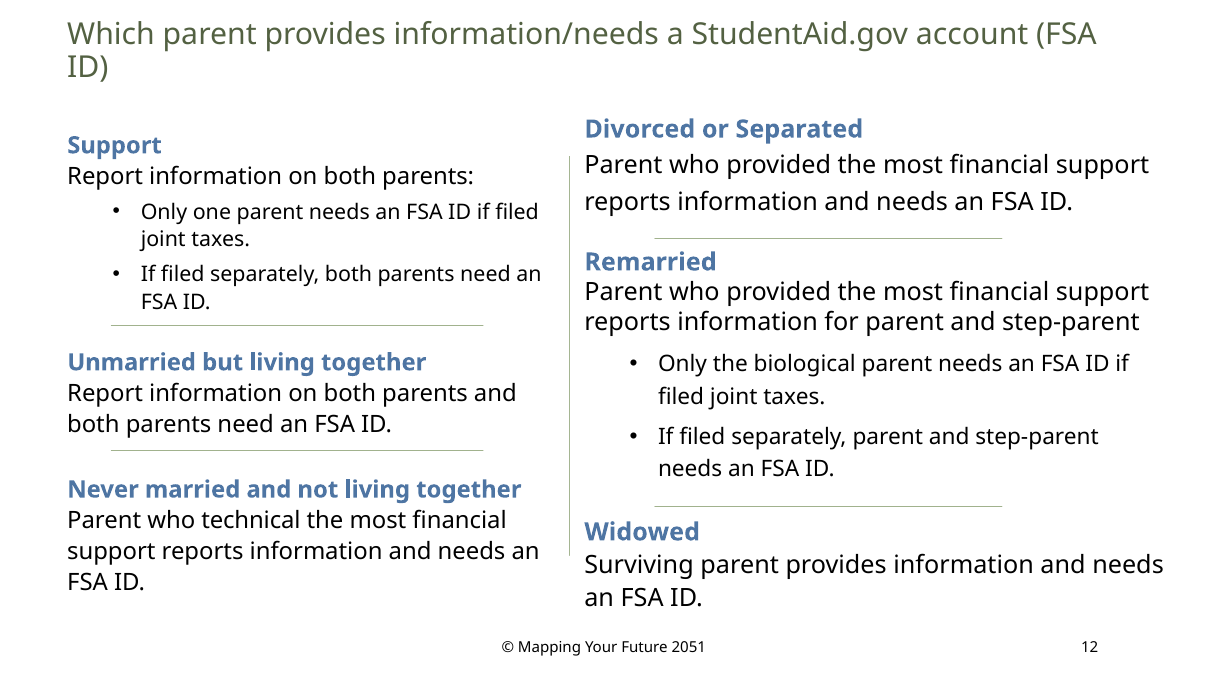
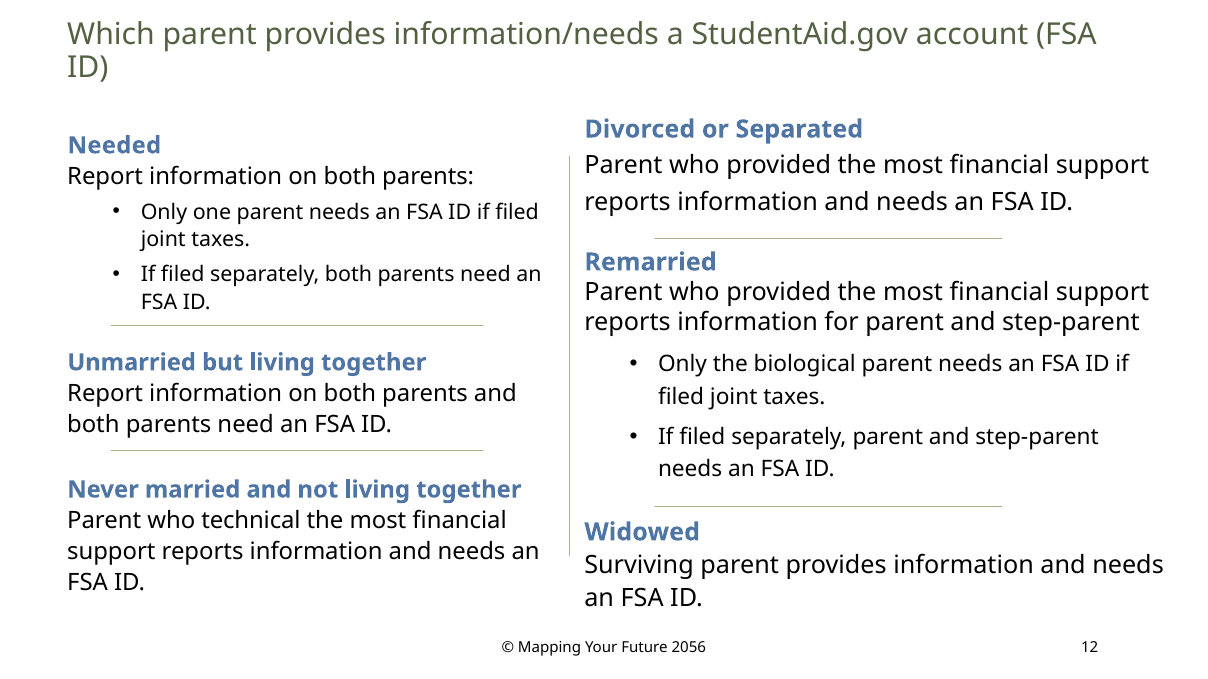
Support: Support -> Needed (114, 146)
2051: 2051 -> 2056 (689, 648)
